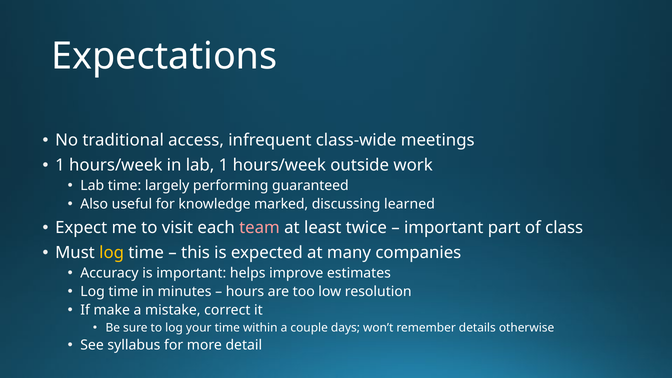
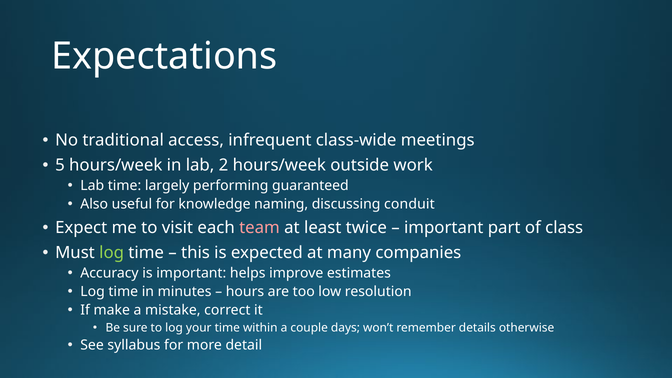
1: 1 -> 5 (60, 165)
lab 1: 1 -> 2 (224, 165)
marked: marked -> naming (281, 204)
learned: learned -> conduit (409, 204)
log colour: yellow -> light green (112, 253)
